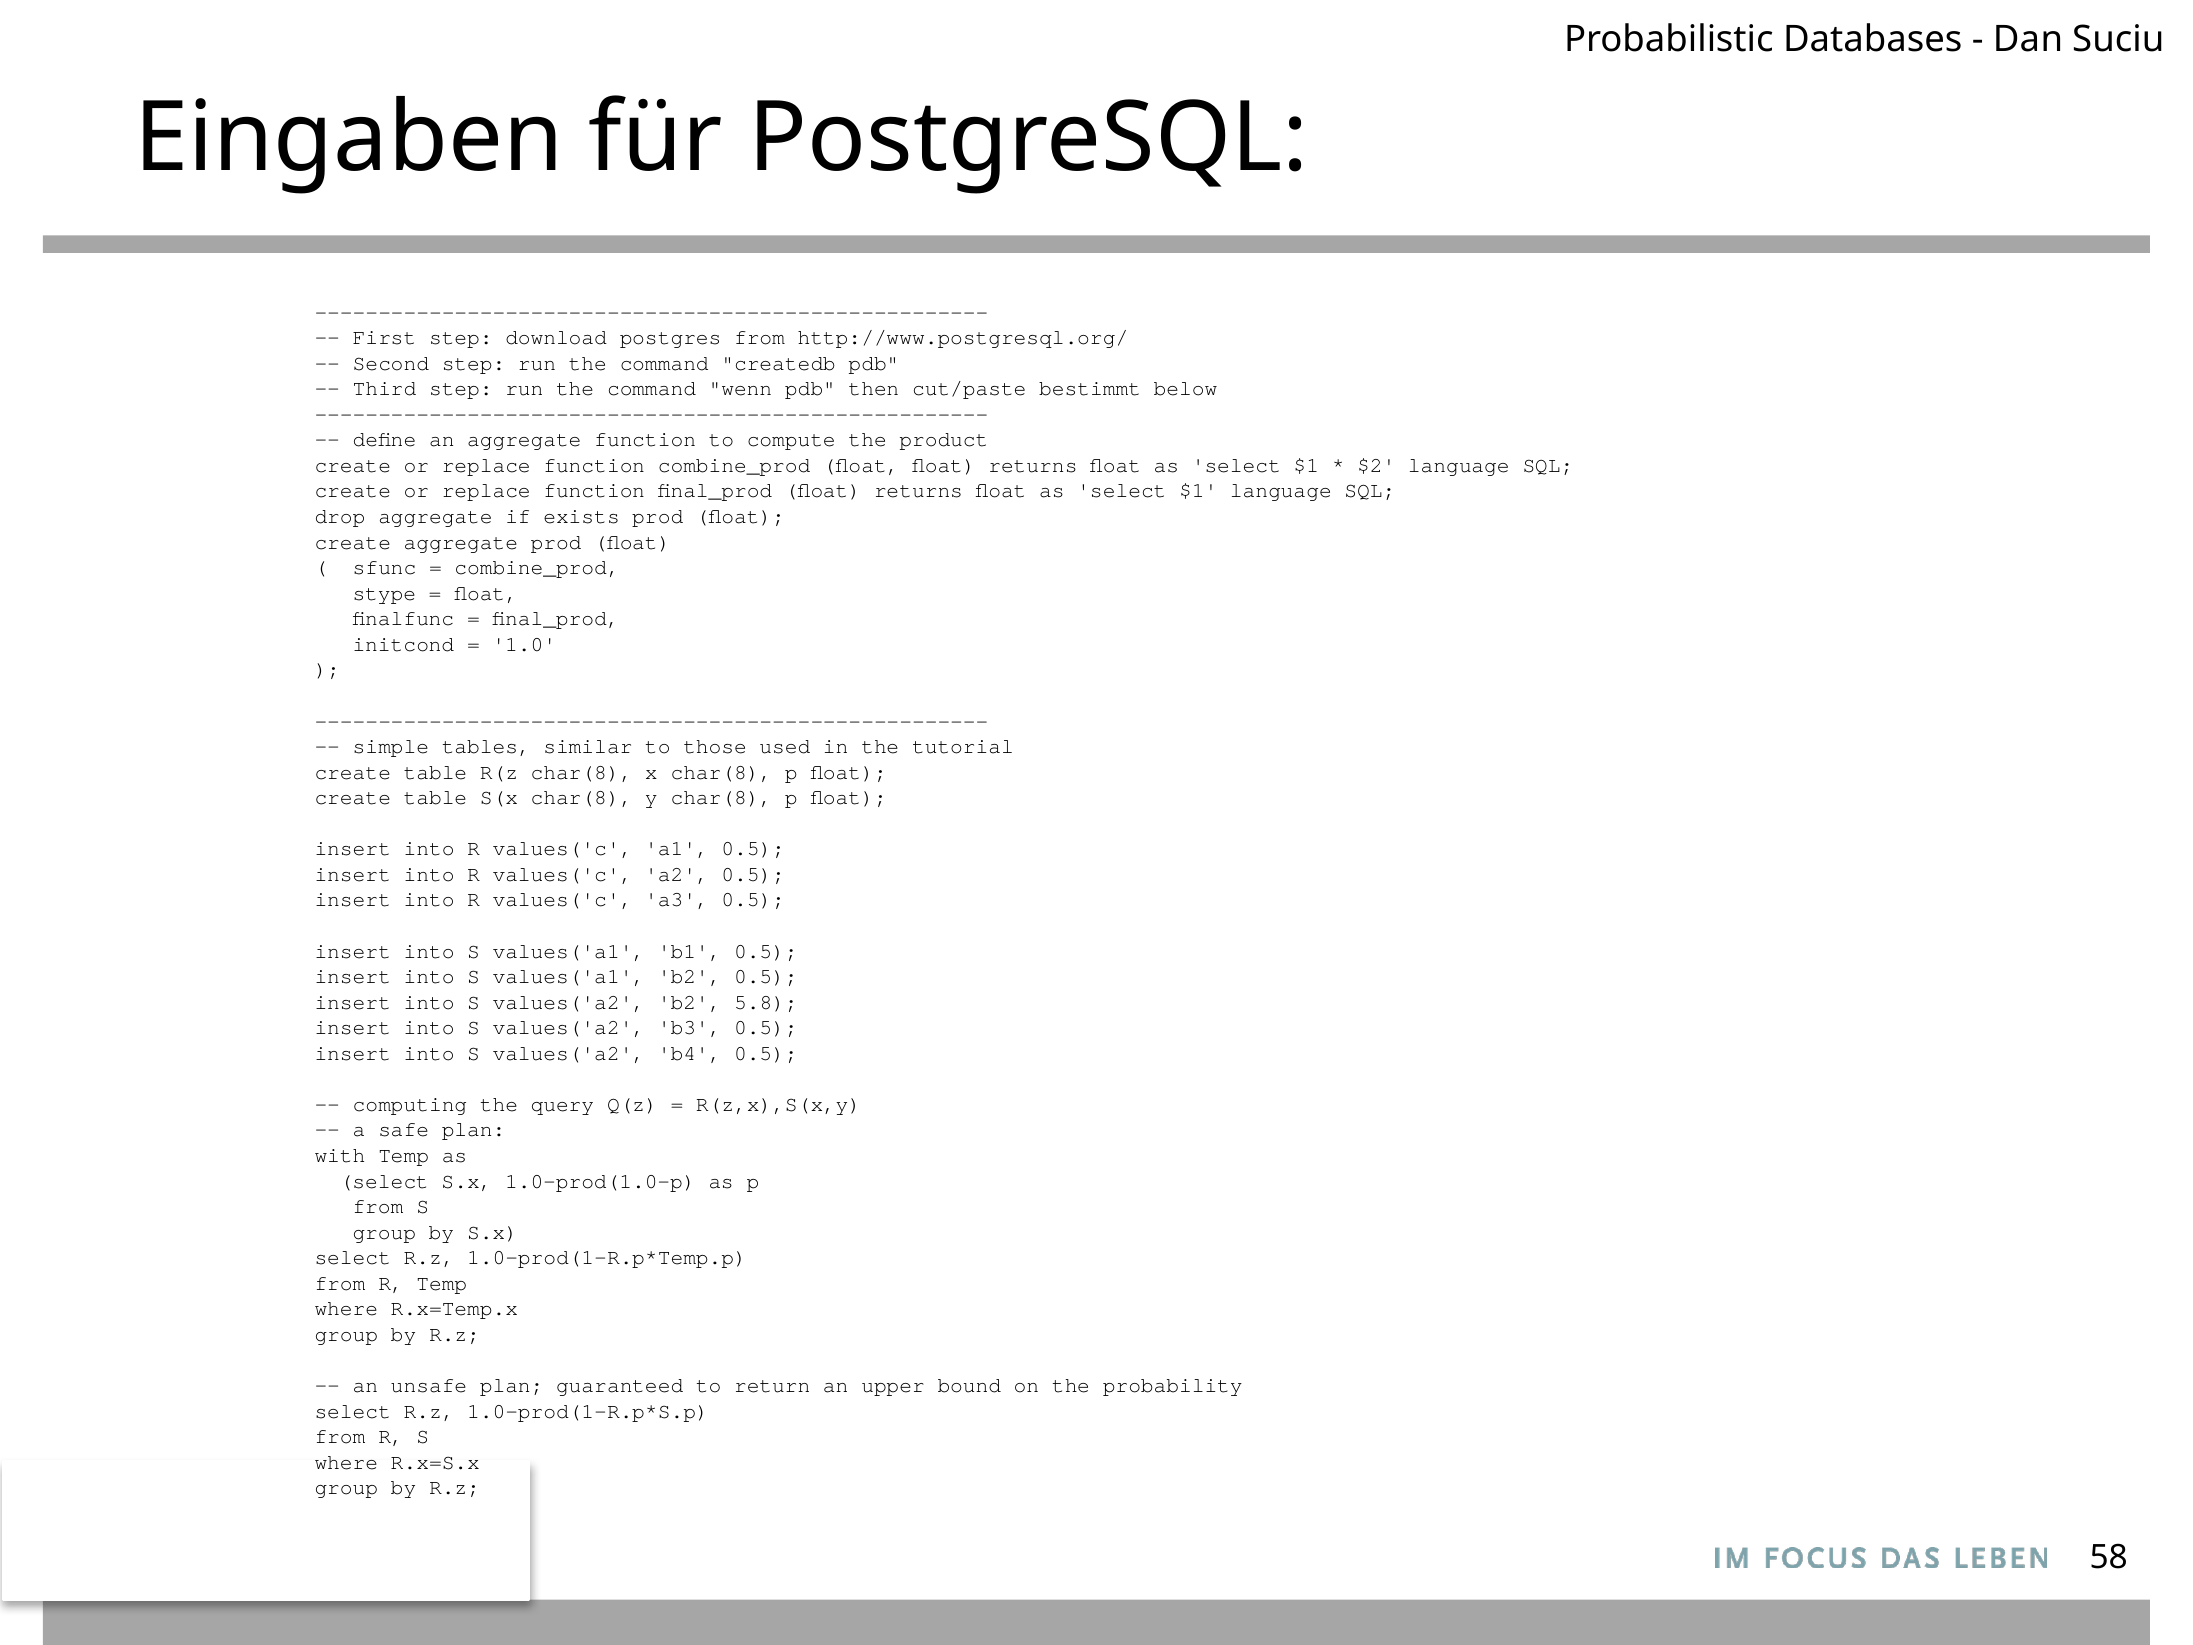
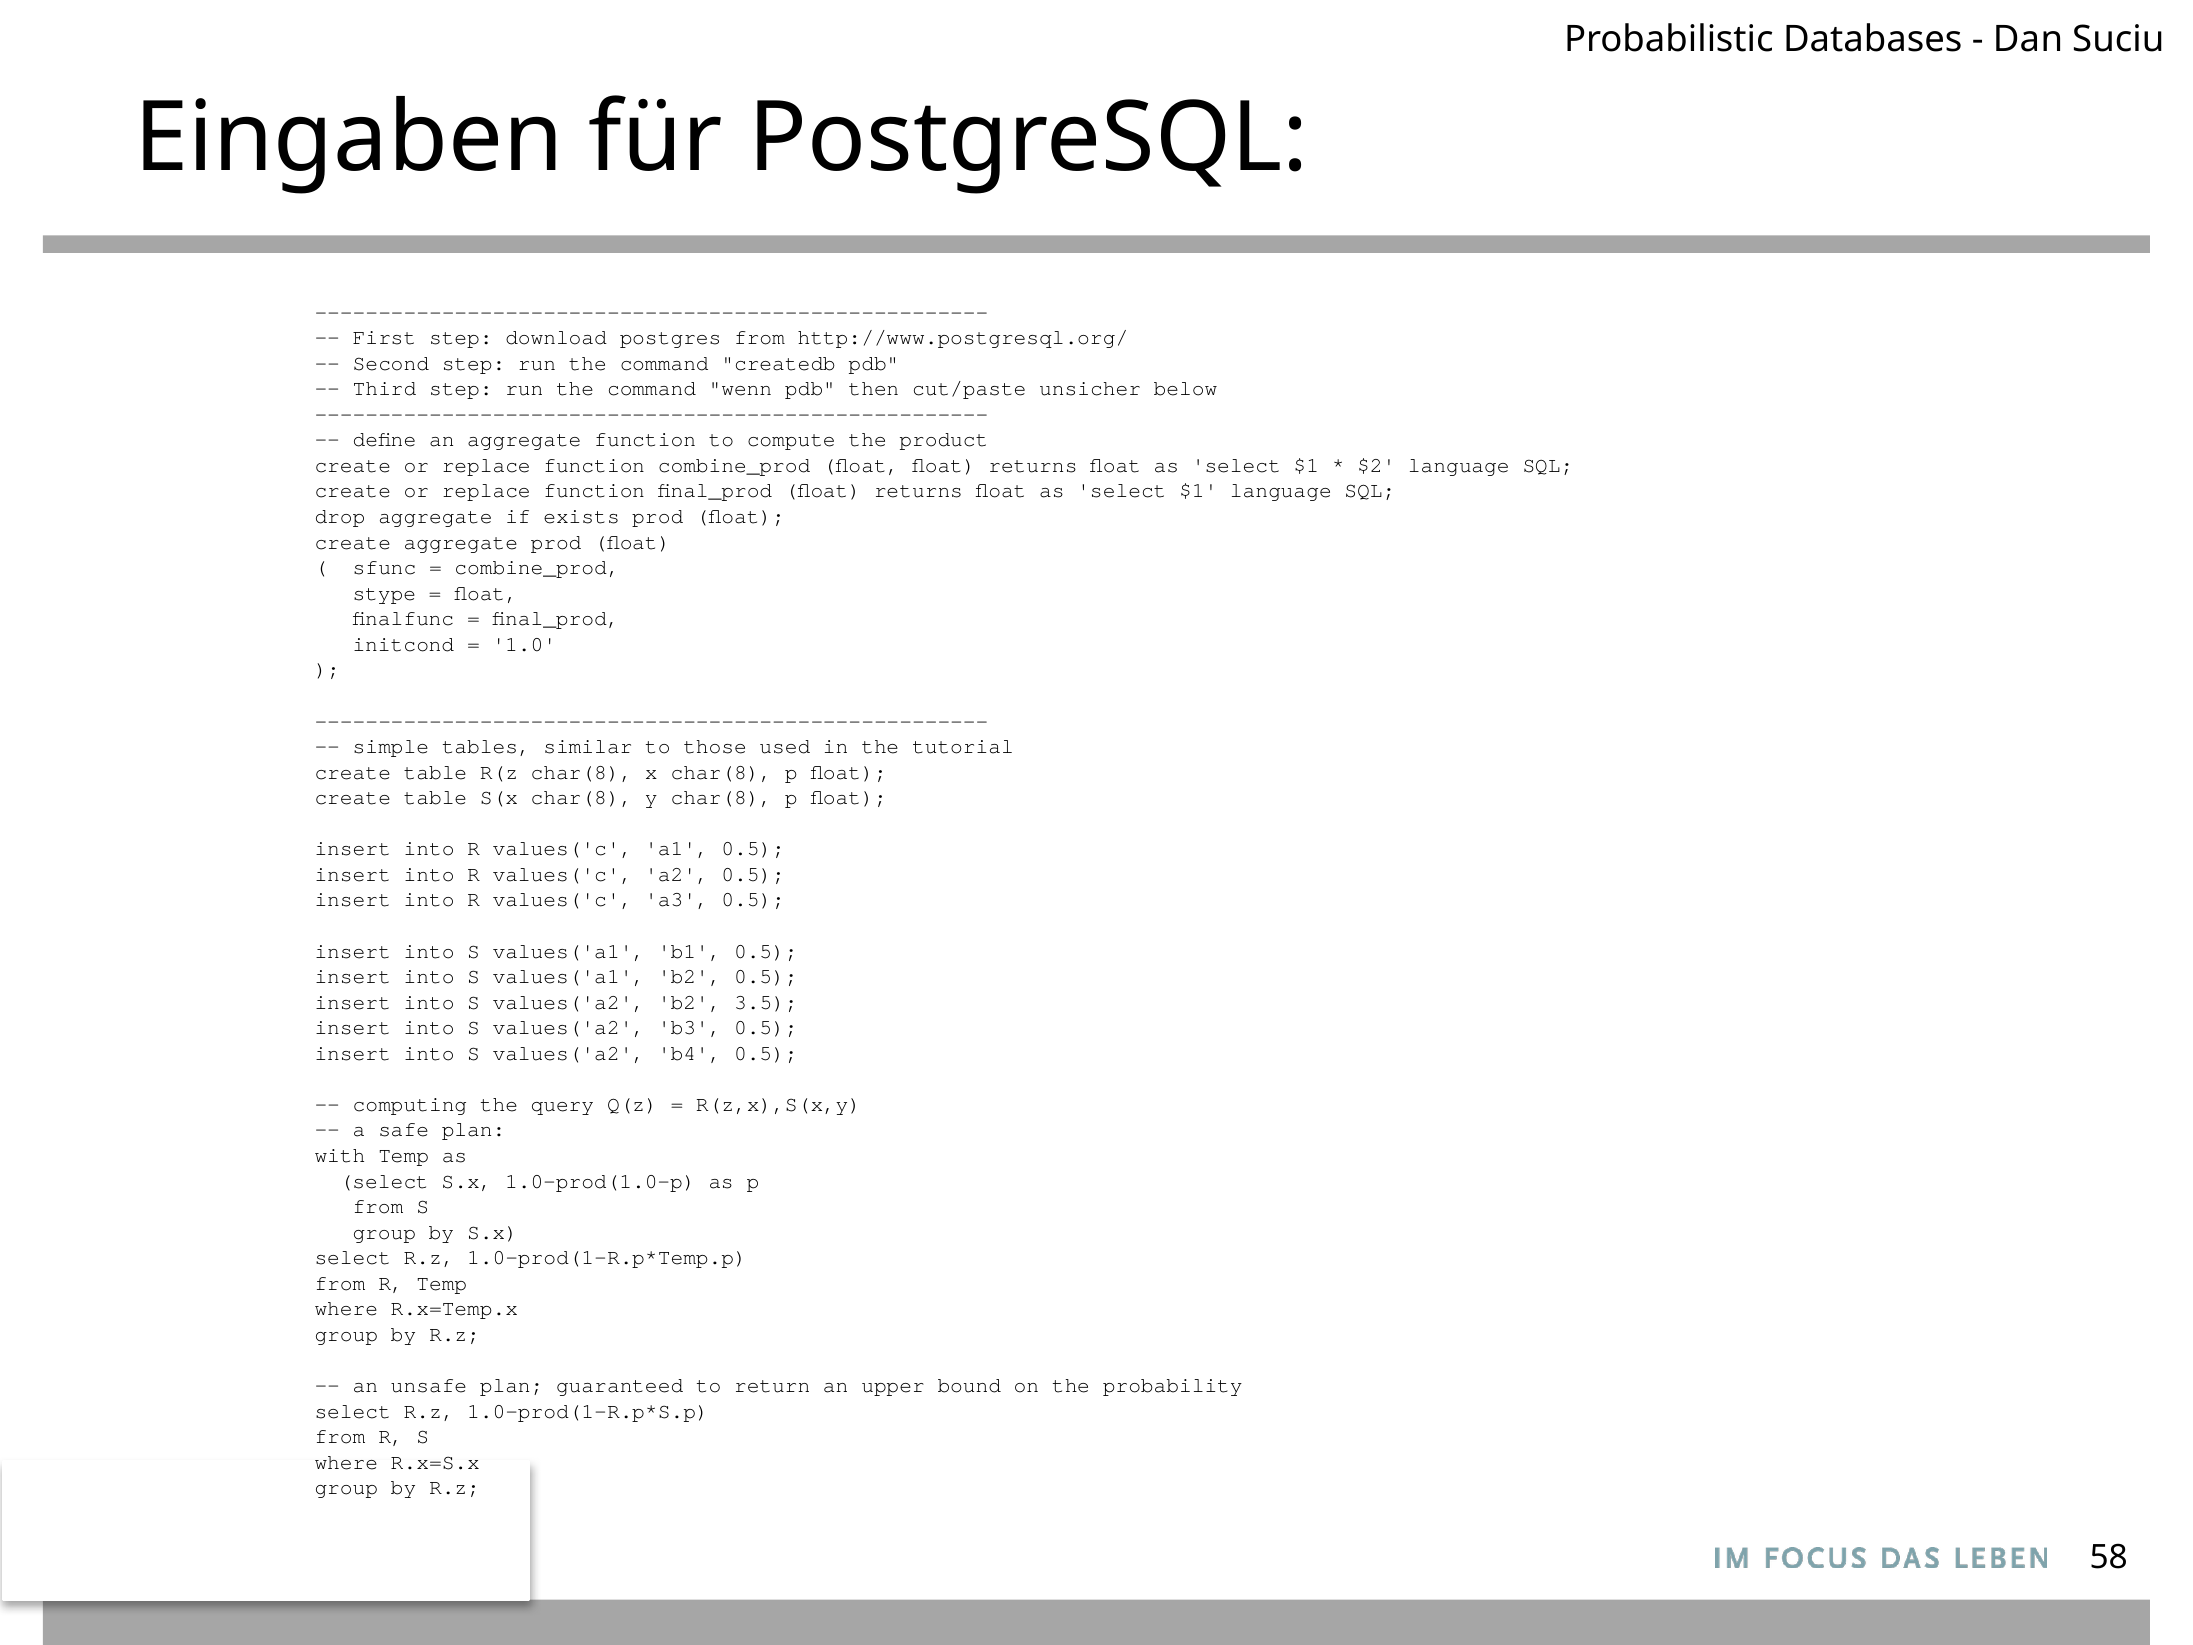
bestimmt: bestimmt -> unsicher (1090, 389)
5.8: 5.8 -> 3.5 (766, 1002)
